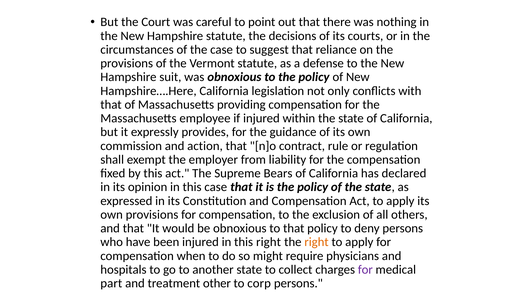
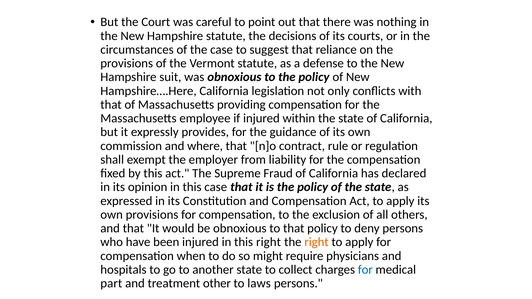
action: action -> where (205, 146)
Bears: Bears -> Fraud (278, 173)
for colour: purple -> blue (365, 270)
corp: corp -> laws (259, 284)
